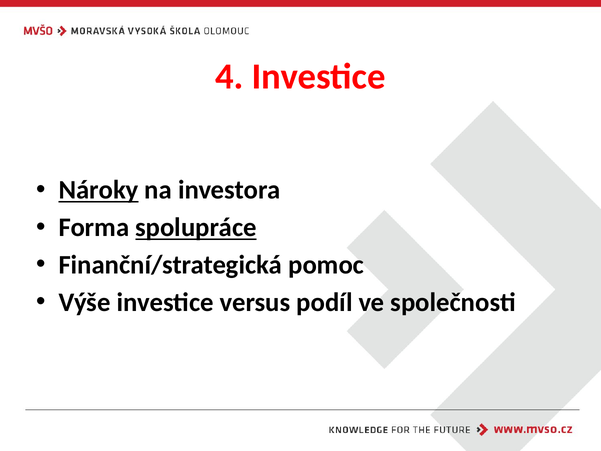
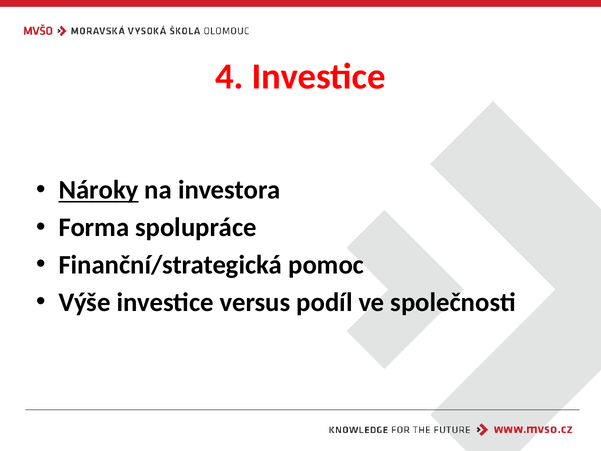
spolupráce underline: present -> none (196, 227)
